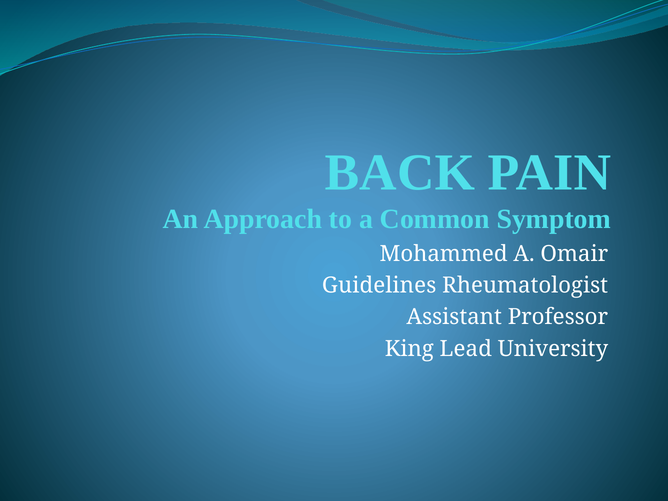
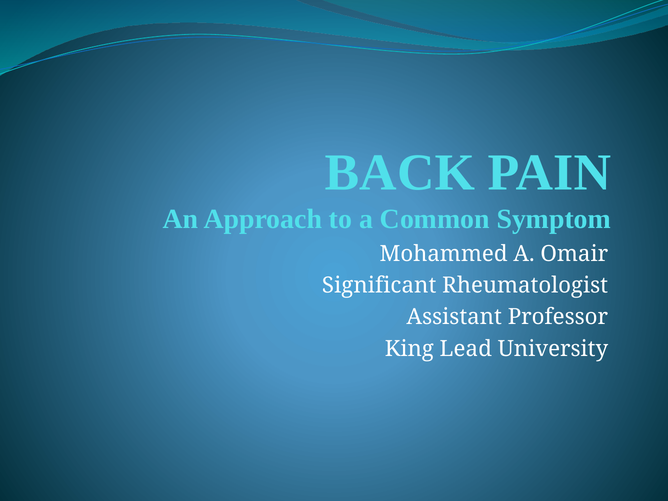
Guidelines: Guidelines -> Significant (379, 286)
